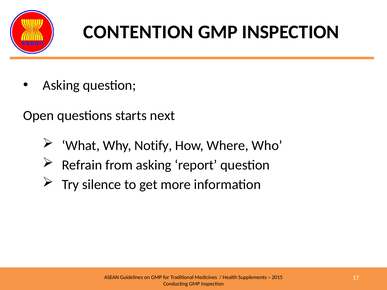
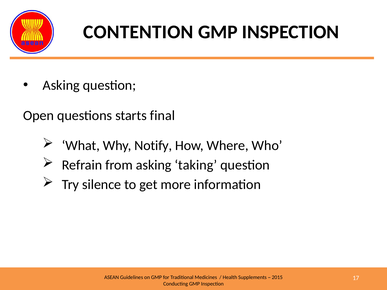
next: next -> final (162, 116)
report: report -> taking (196, 165)
